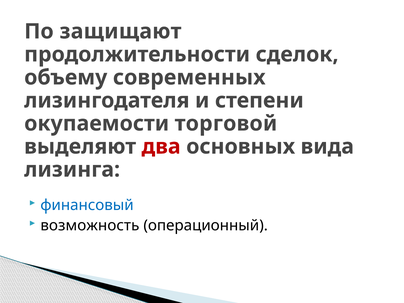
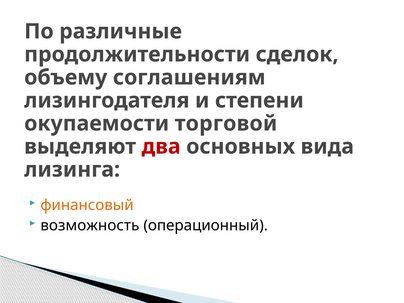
защищают: защищают -> различные (121, 31)
современных: современных -> соглашениям (189, 77)
финансовый colour: blue -> orange (87, 205)
